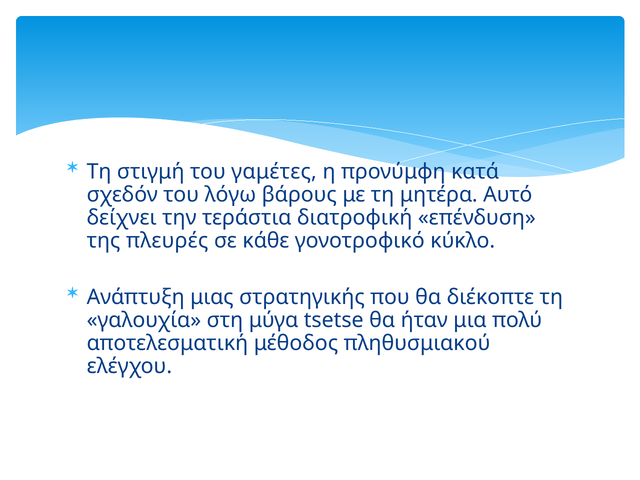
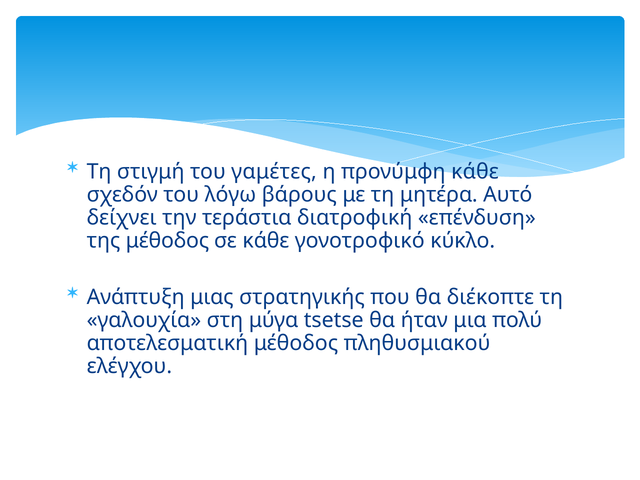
προνύμφη κατά: κατά -> κάθε (475, 172)
της πλευρές: πλευρές -> μέθοδος (167, 241)
